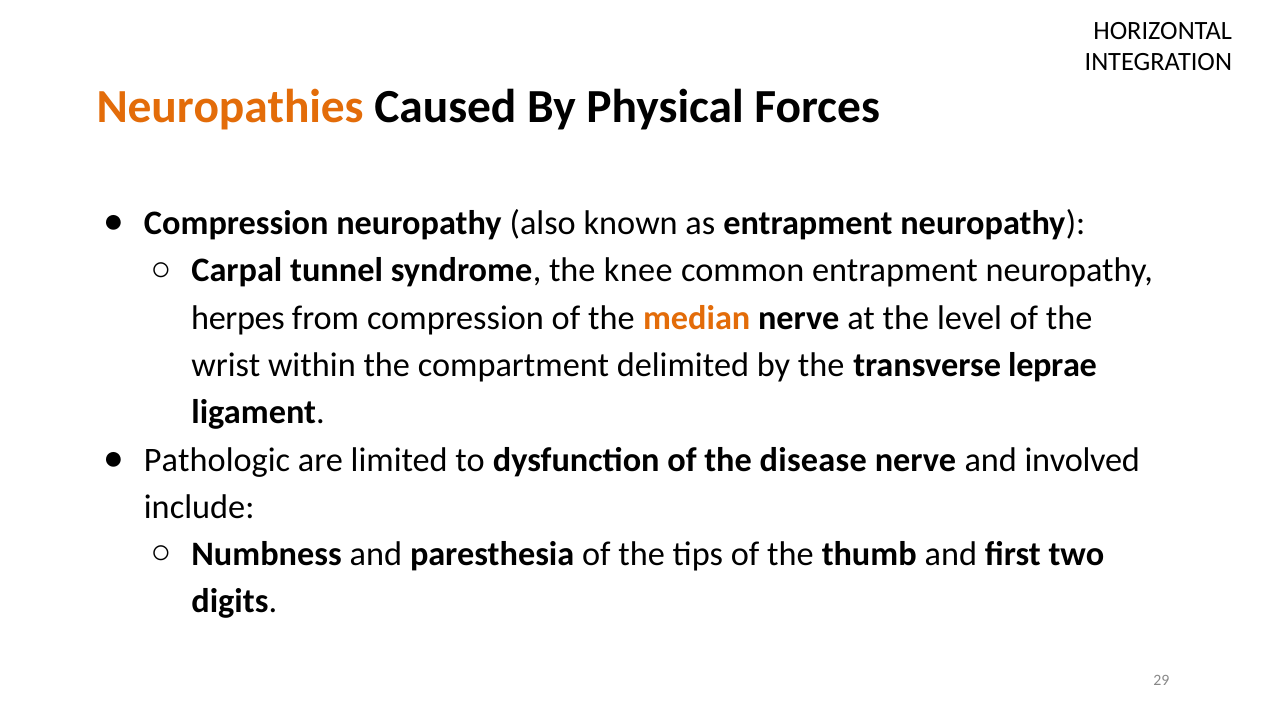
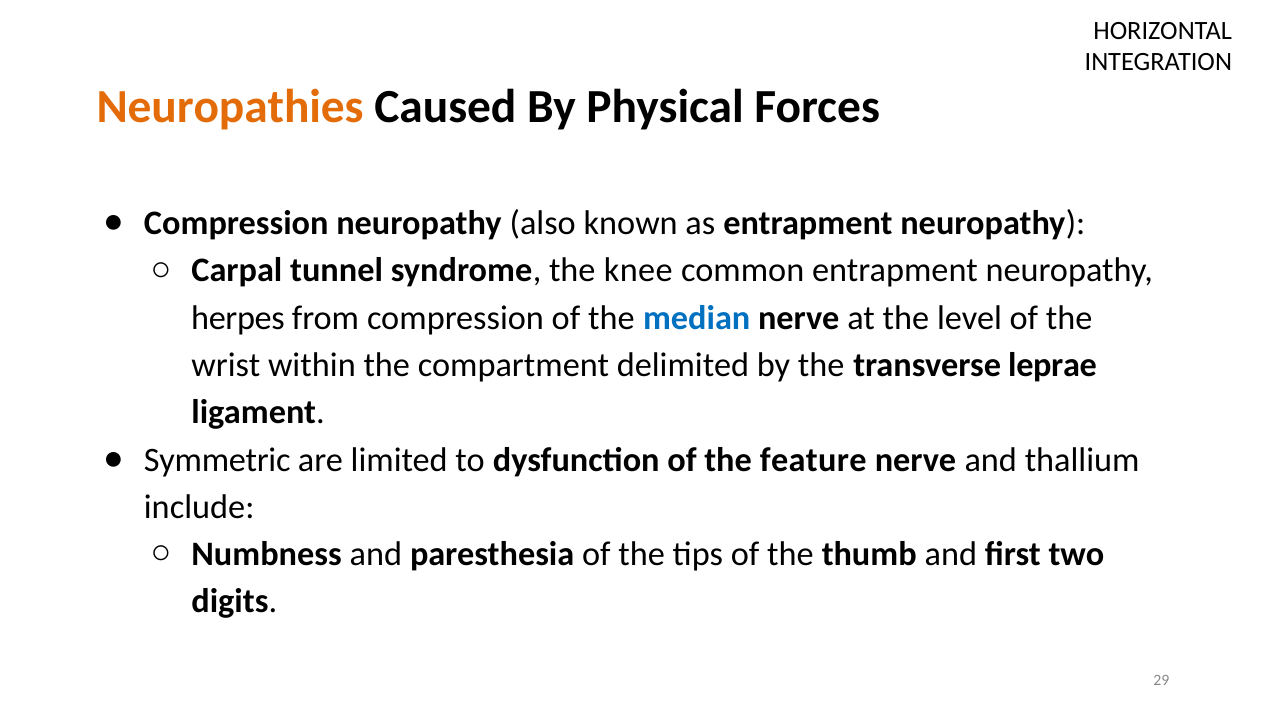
median colour: orange -> blue (697, 318)
Pathologic: Pathologic -> Symmetric (217, 460)
disease: disease -> feature (813, 460)
involved: involved -> thallium (1082, 460)
